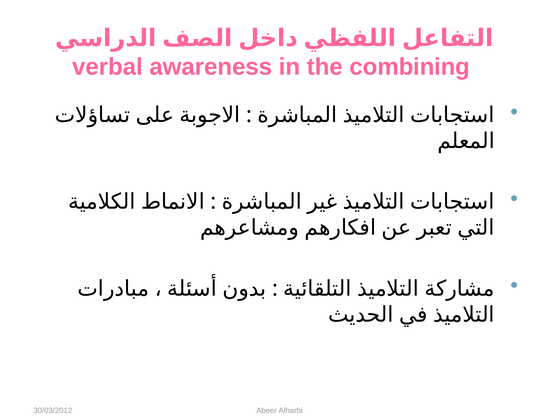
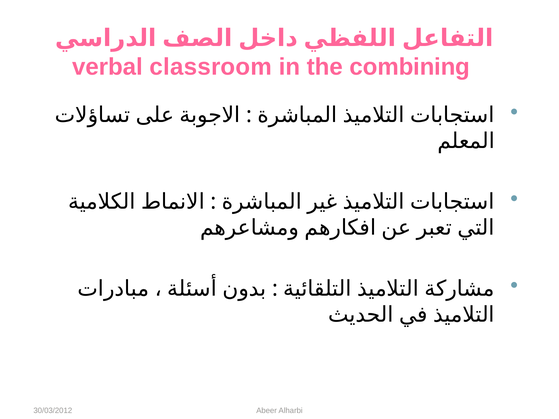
awareness: awareness -> classroom (211, 67)
